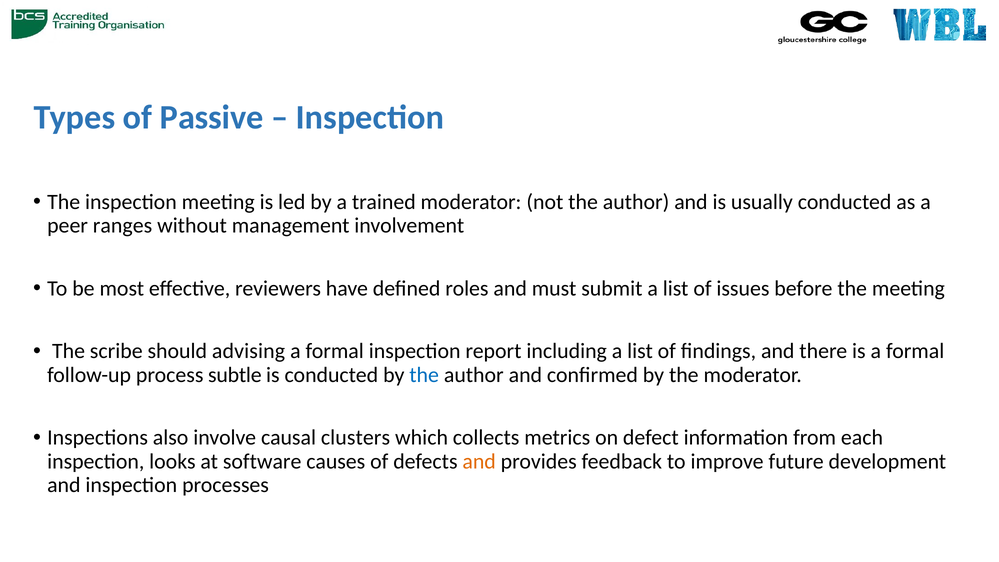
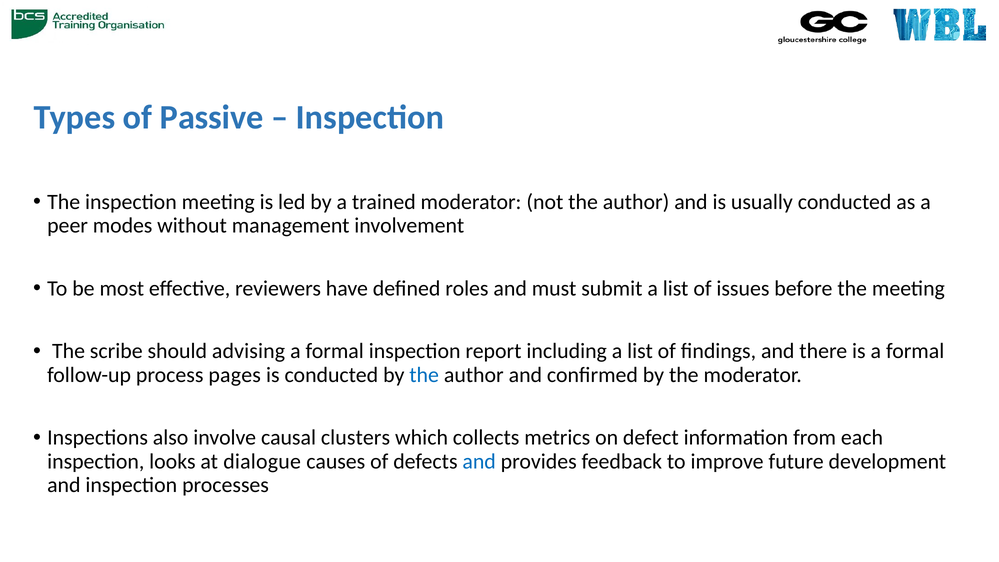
ranges: ranges -> modes (123, 226)
subtle: subtle -> pages (235, 375)
software: software -> dialogue (262, 461)
and colour: orange -> blue (479, 461)
